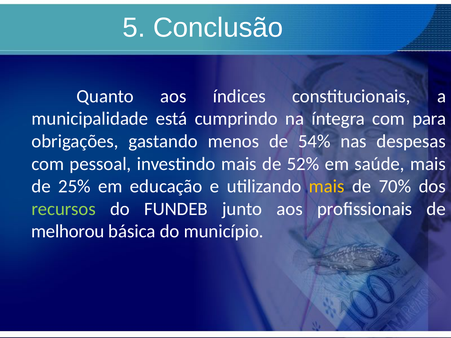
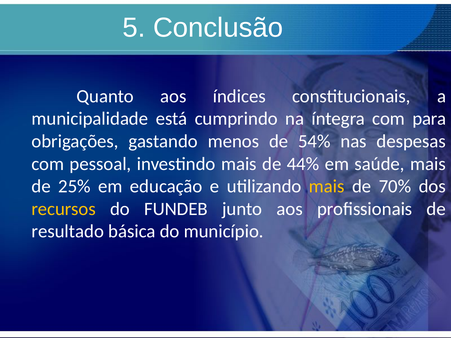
52%: 52% -> 44% (303, 164)
recursos colour: light green -> yellow (64, 209)
melhorou: melhorou -> resultado (68, 232)
